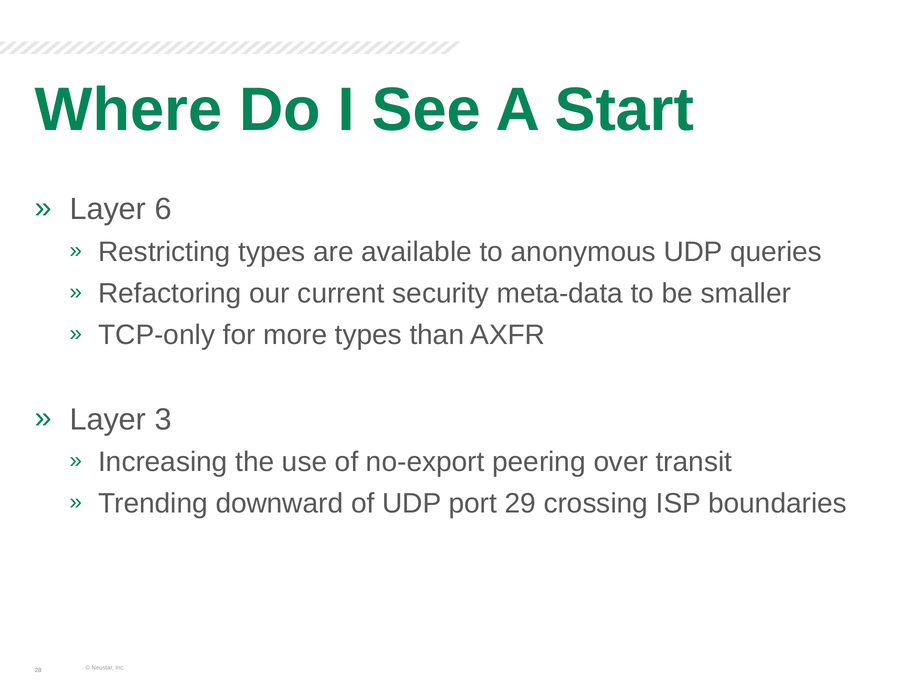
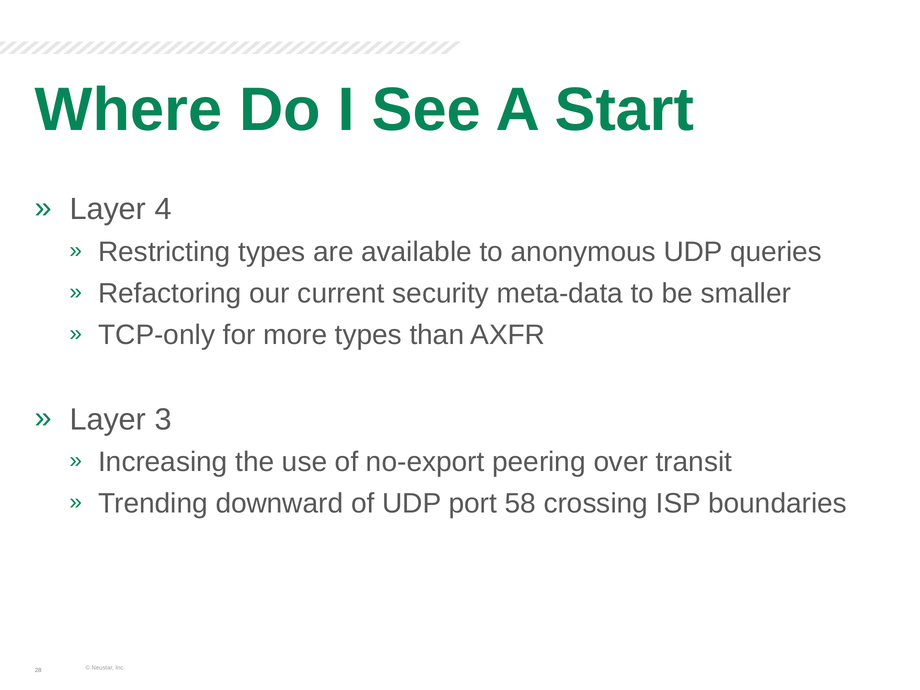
6: 6 -> 4 (163, 209)
29: 29 -> 58 (520, 504)
